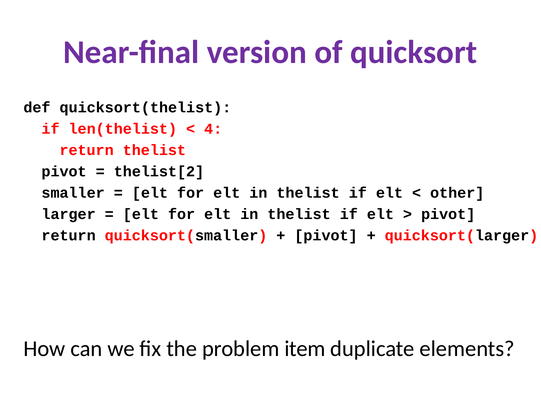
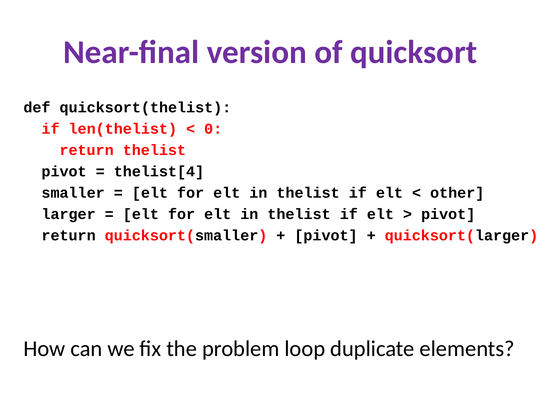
4: 4 -> 0 (213, 129)
thelist[2: thelist[2 -> thelist[4 (159, 171)
item: item -> loop (305, 348)
